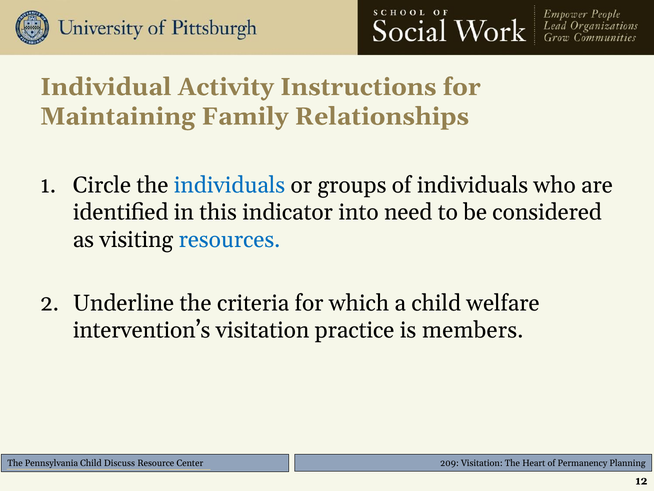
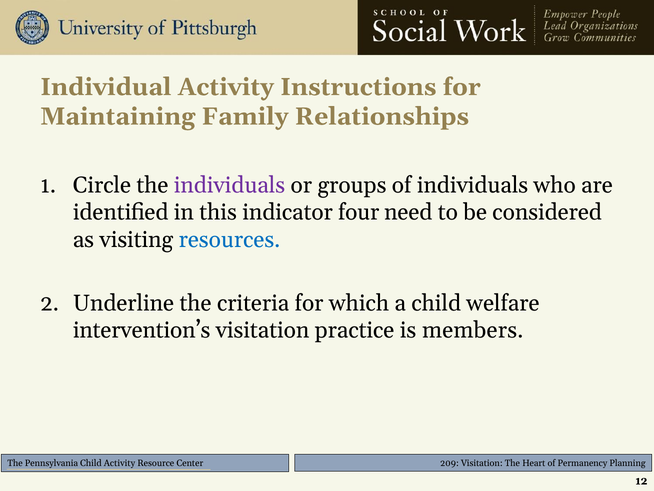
individuals colour: blue -> purple (229, 185)
into: into -> four (359, 212)
Child Discuss: Discuss -> Activity (119, 463)
